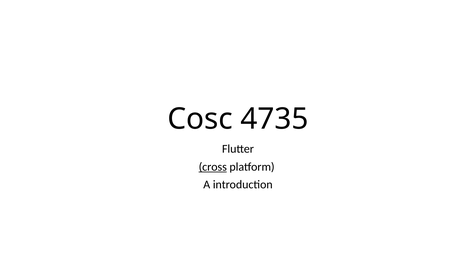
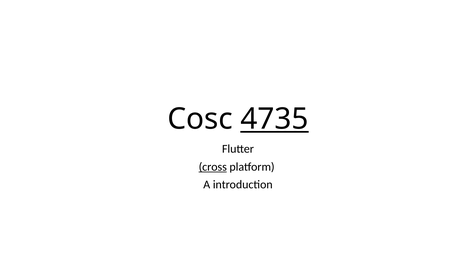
4735 underline: none -> present (275, 119)
